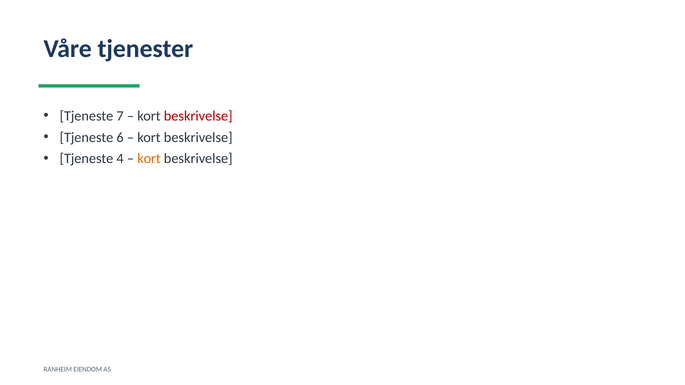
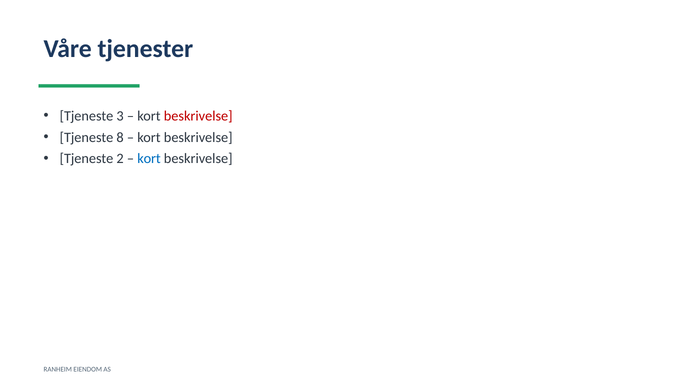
7: 7 -> 3 (120, 116)
6: 6 -> 8 (120, 137)
4: 4 -> 2 (120, 159)
kort colour: orange -> blue (149, 159)
